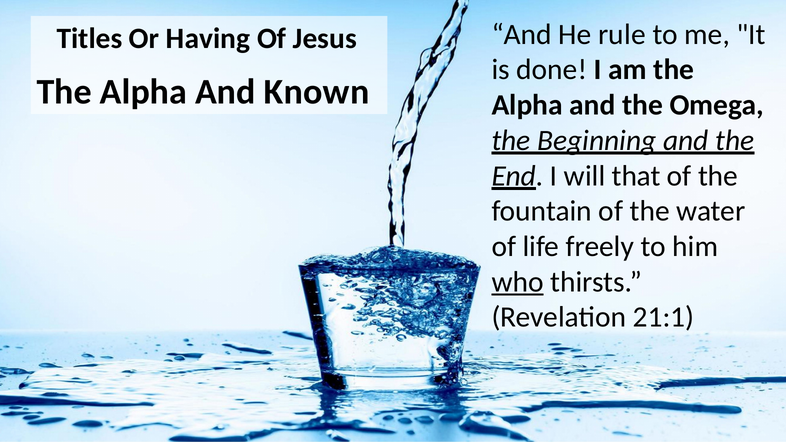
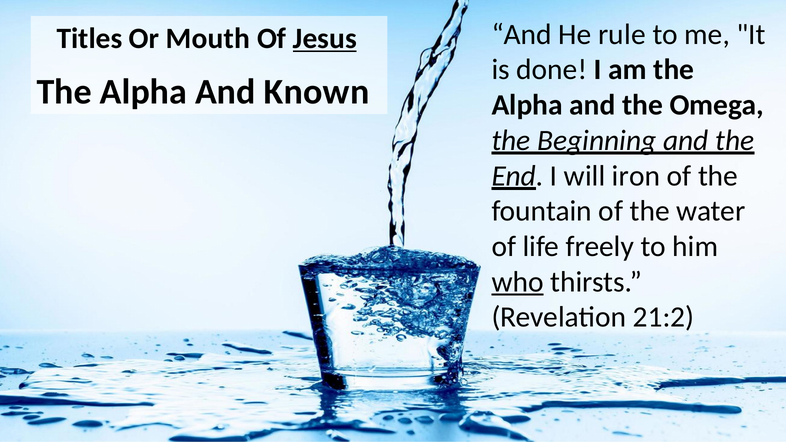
Having: Having -> Mouth (208, 39)
Jesus underline: none -> present (325, 39)
that: that -> iron (636, 176)
21:1: 21:1 -> 21:2 (664, 317)
